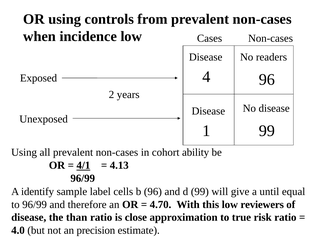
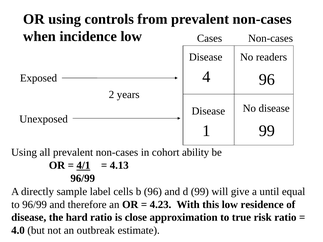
identify: identify -> directly (38, 192)
4.70: 4.70 -> 4.23 (161, 205)
reviewers: reviewers -> residence (262, 205)
than: than -> hard (77, 218)
precision: precision -> outbreak (96, 231)
